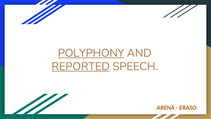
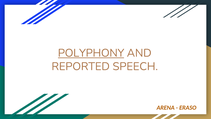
REPORTED underline: present -> none (81, 66)
